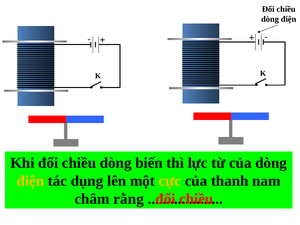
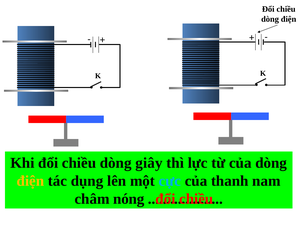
biến: biến -> giây (149, 163)
cực colour: yellow -> light blue (170, 181)
rằng: rằng -> nóng (129, 199)
